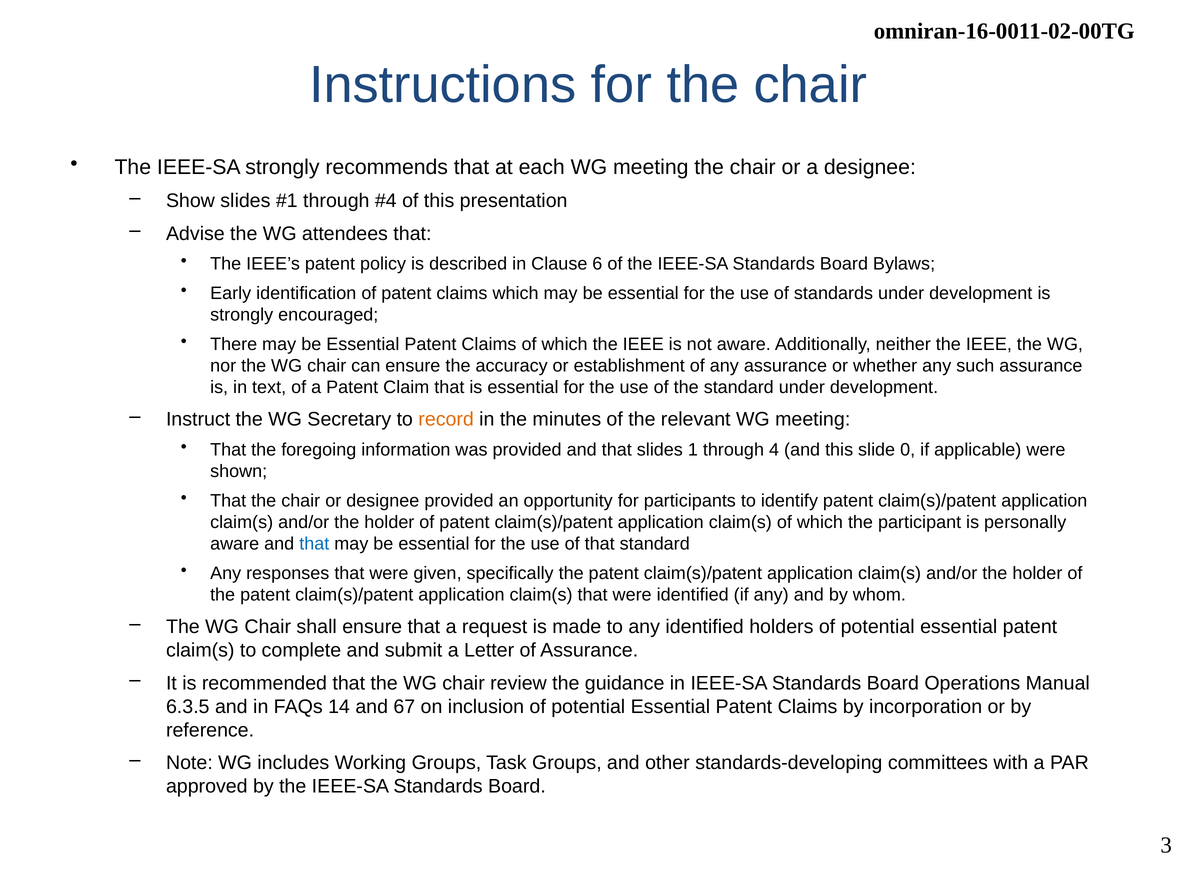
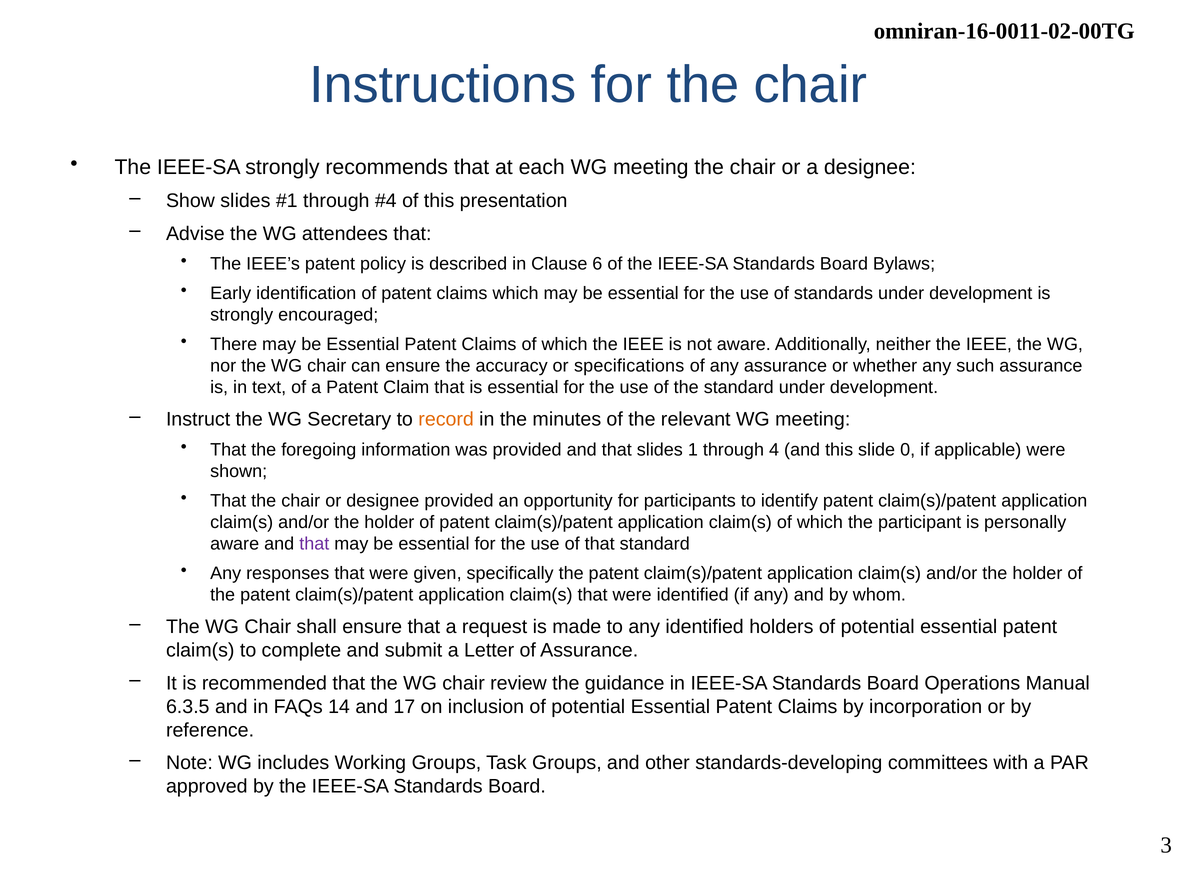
establishment: establishment -> specifications (629, 366)
that colour: blue -> purple (314, 544)
67: 67 -> 17 (404, 706)
